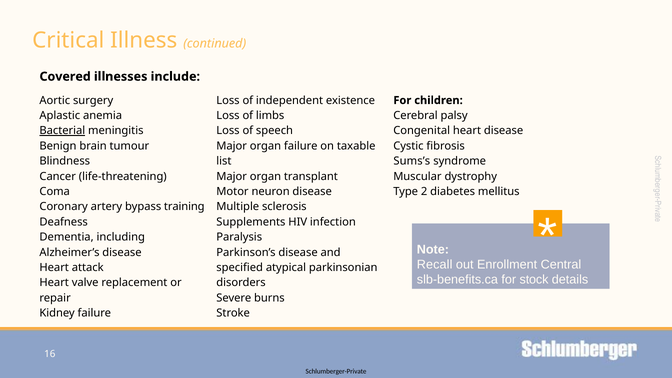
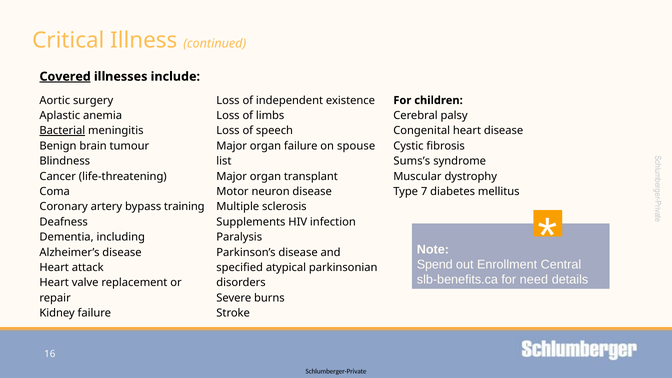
Covered underline: none -> present (65, 77)
taxable: taxable -> spouse (356, 146)
2: 2 -> 7 (424, 192)
Recall: Recall -> Spend (435, 265)
stock: stock -> need (534, 280)
